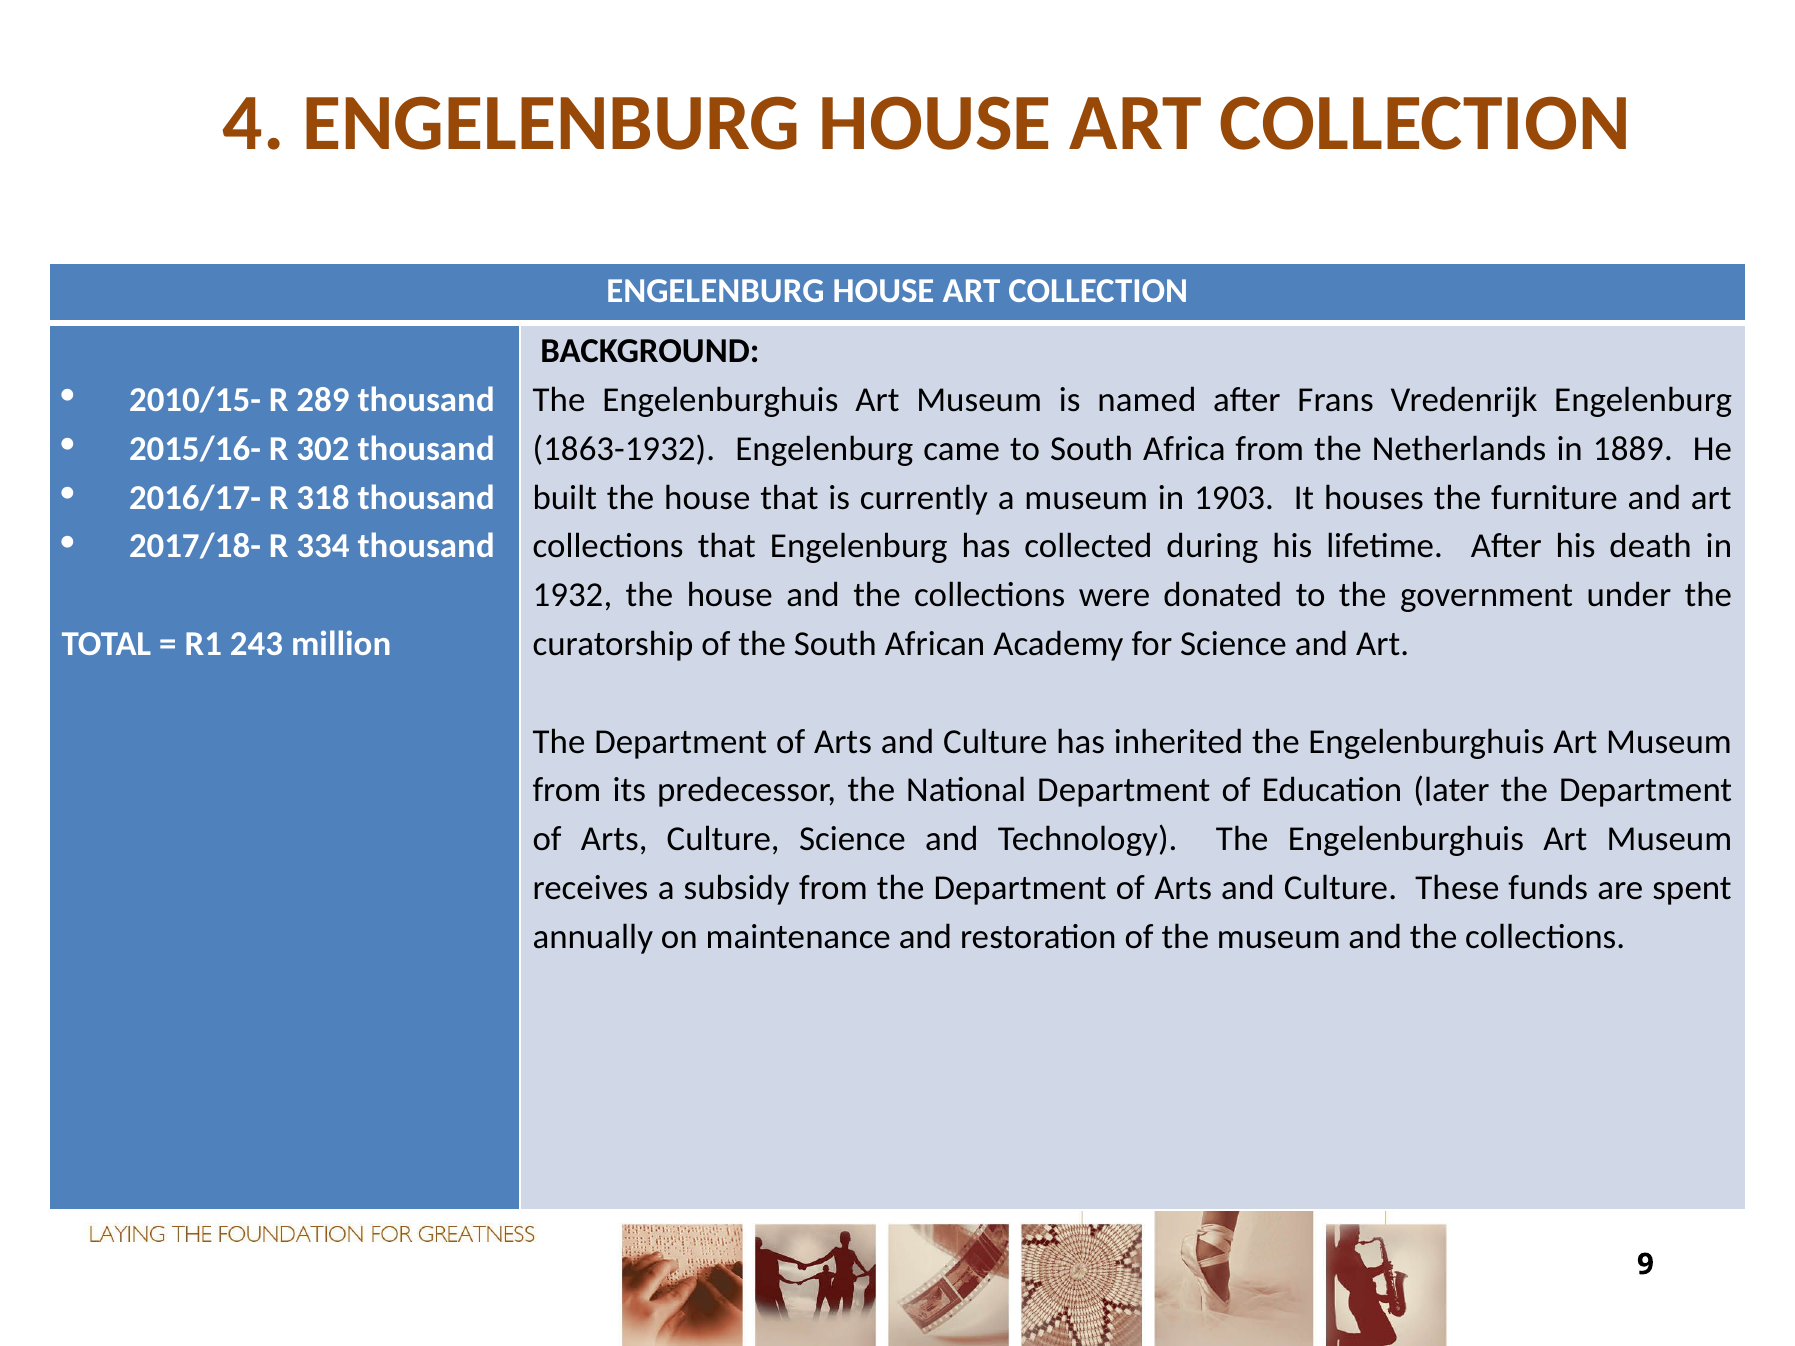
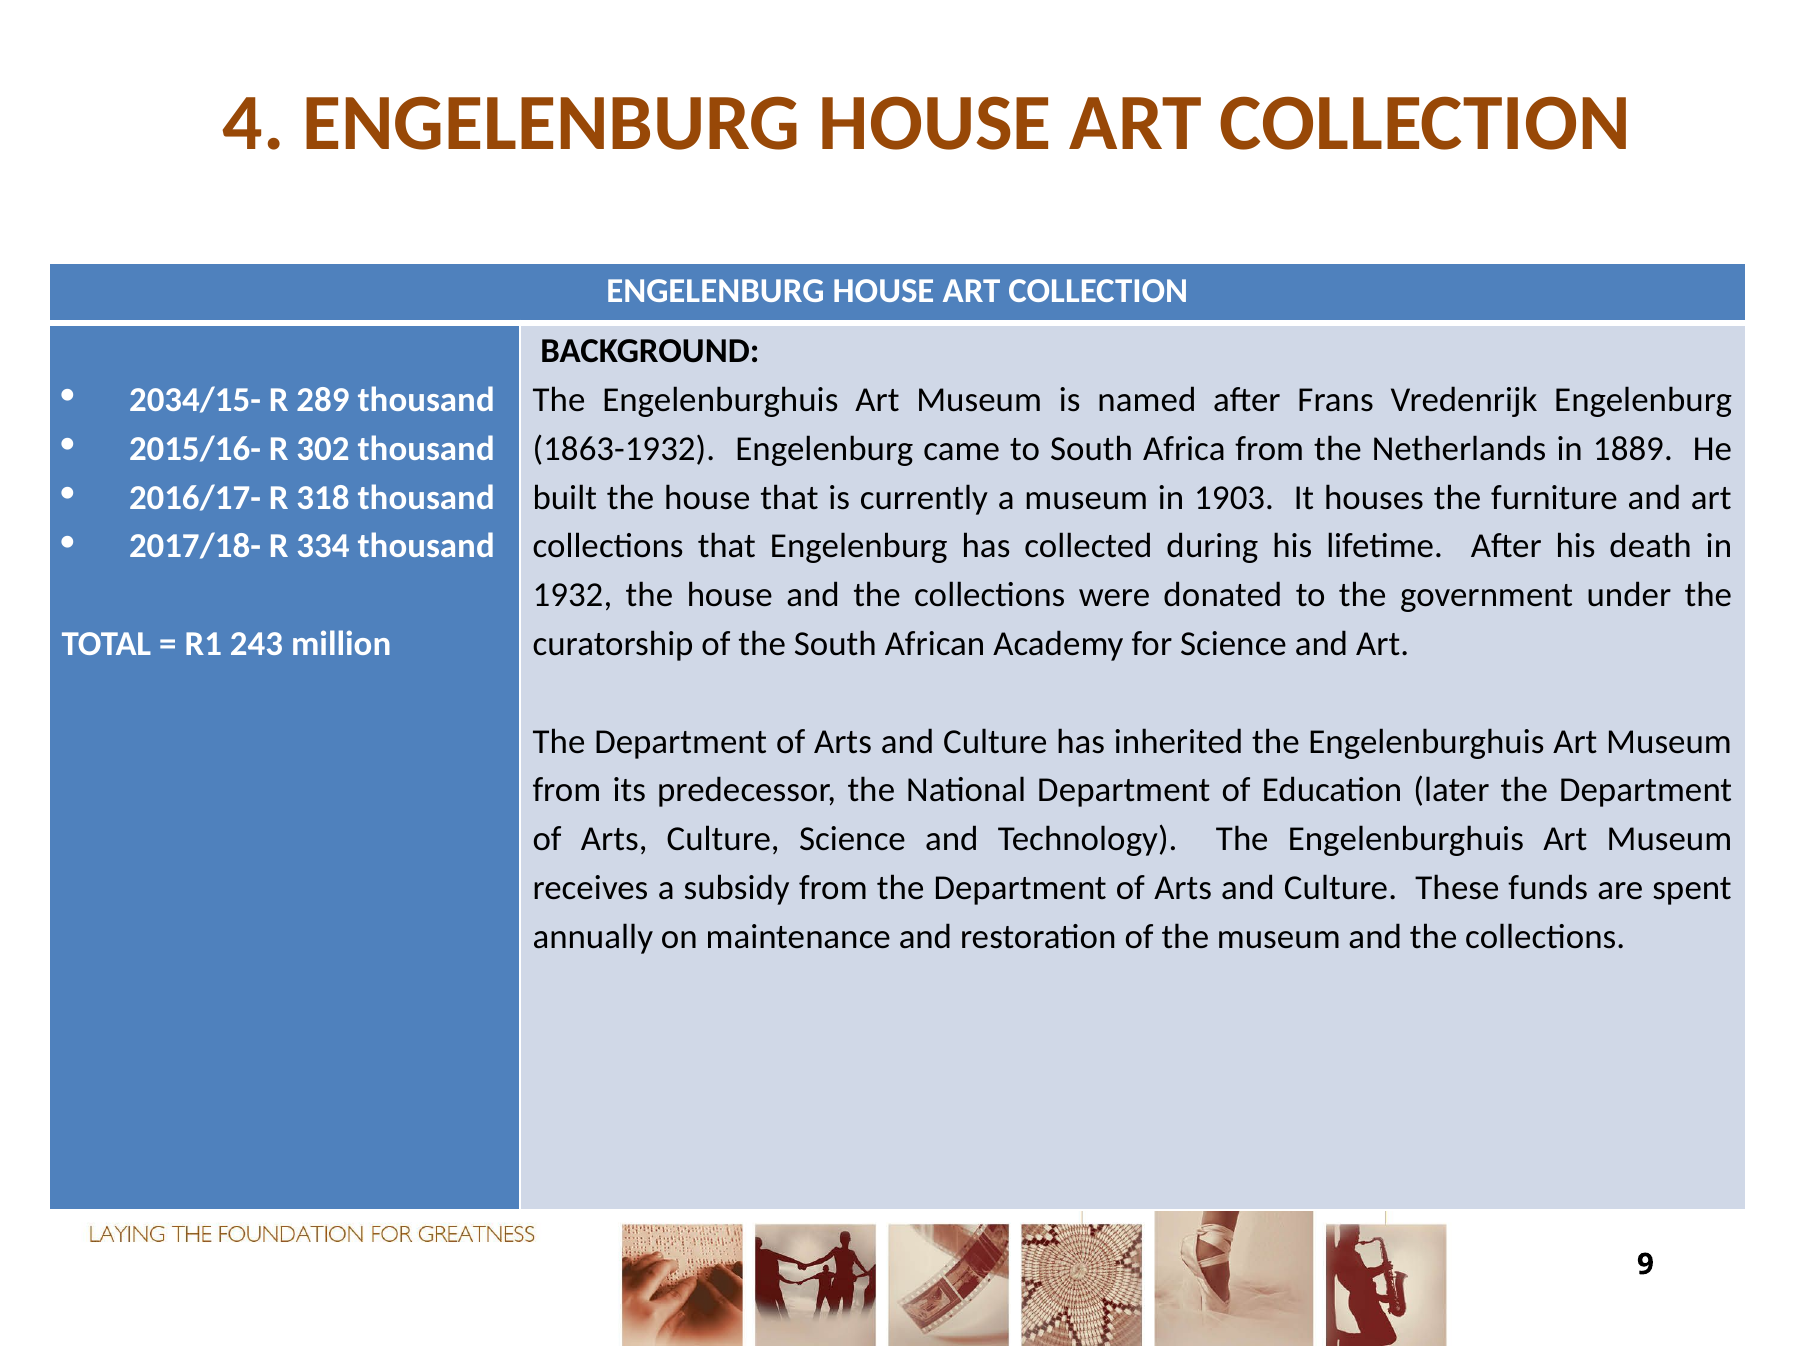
2010/15-: 2010/15- -> 2034/15- (195, 400)
